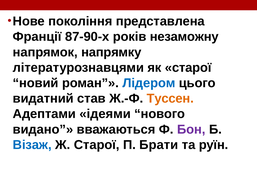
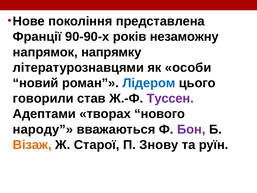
87-90-х: 87-90-х -> 90-90-х (87, 37)
як старої: старої -> особи (188, 68)
видатний: видатний -> говорили (43, 98)
Туссен colour: orange -> purple (170, 98)
ідеями: ідеями -> творах (105, 114)
видано: видано -> народу (43, 129)
Візаж colour: blue -> orange (32, 145)
Брати: Брати -> Знову (159, 145)
